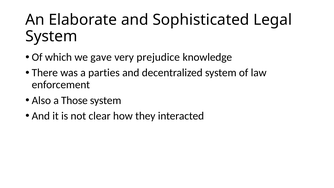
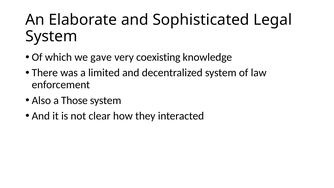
prejudice: prejudice -> coexisting (158, 57)
parties: parties -> limited (104, 73)
